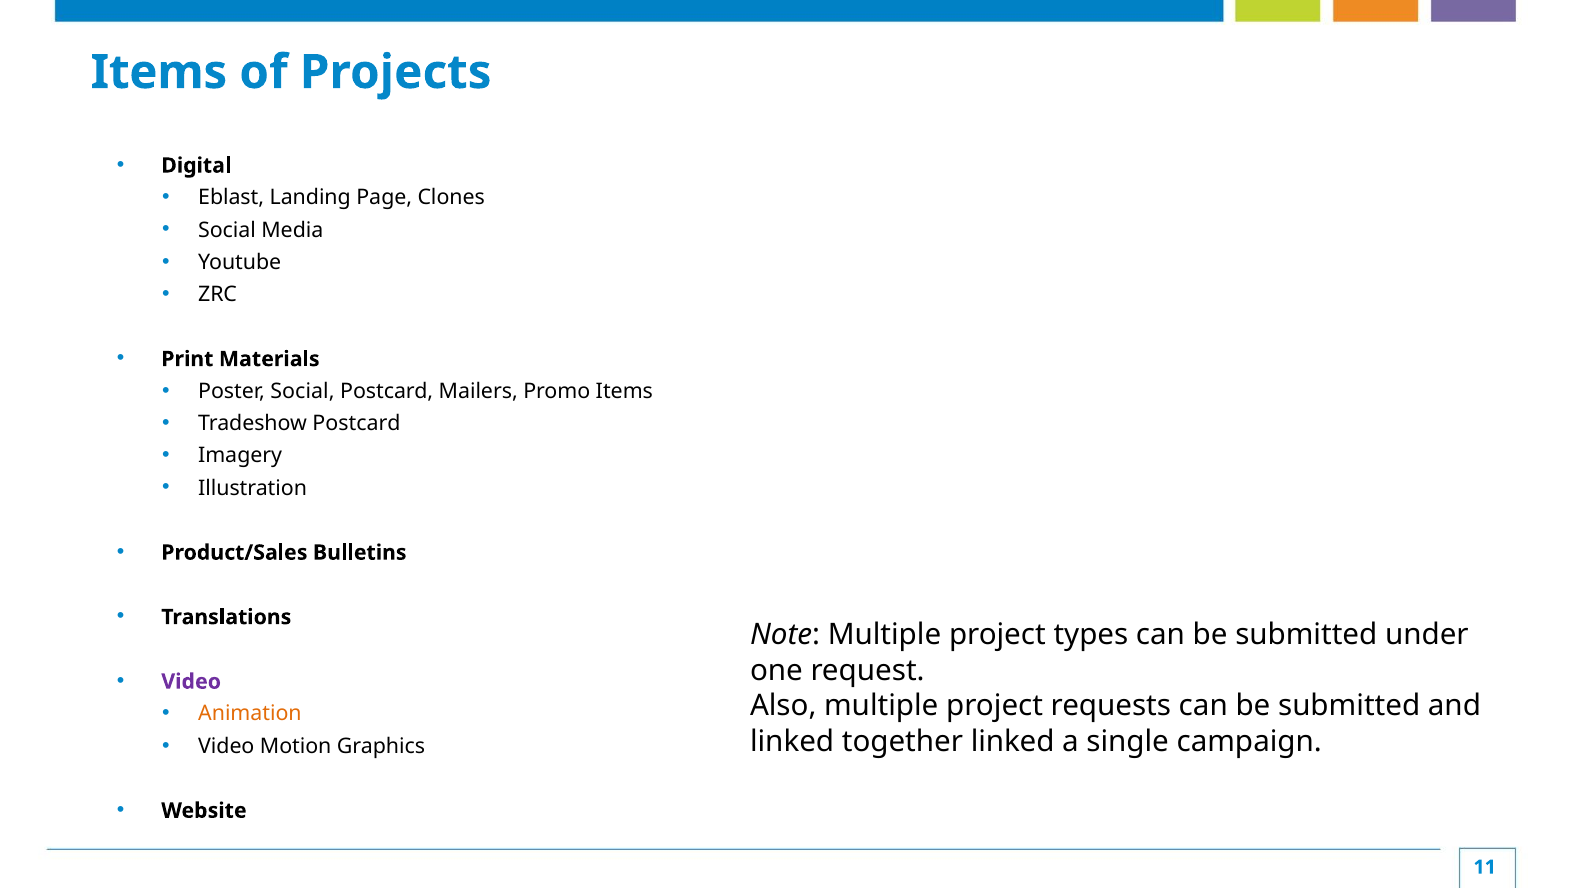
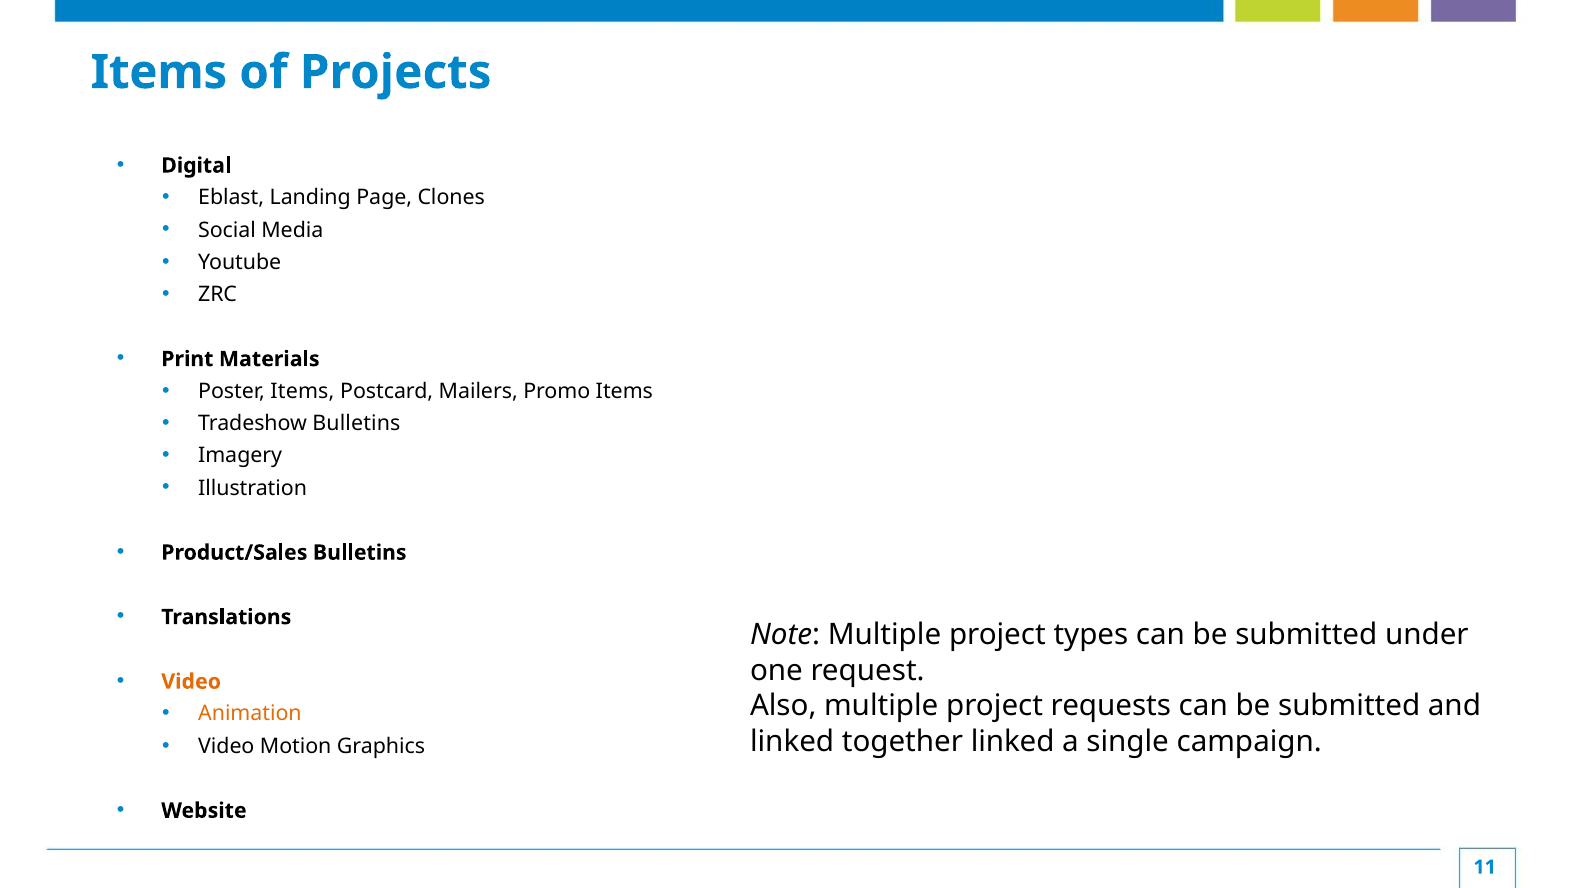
Poster Social: Social -> Items (302, 391)
Tradeshow Postcard: Postcard -> Bulletins (356, 423)
Video colour: purple -> orange (191, 681)
